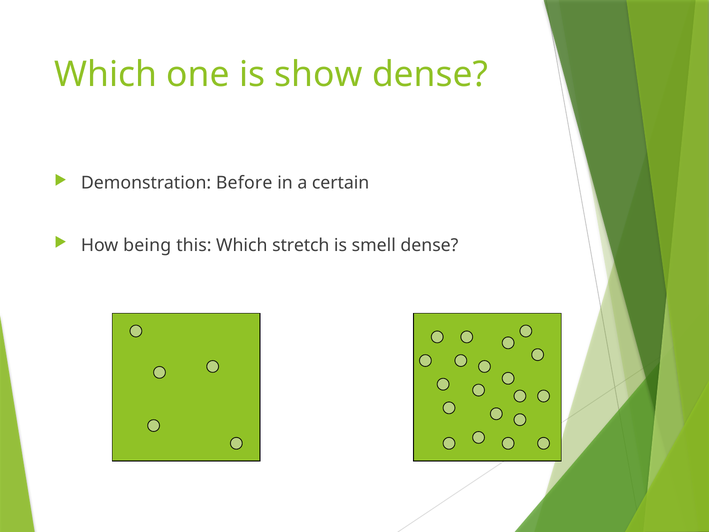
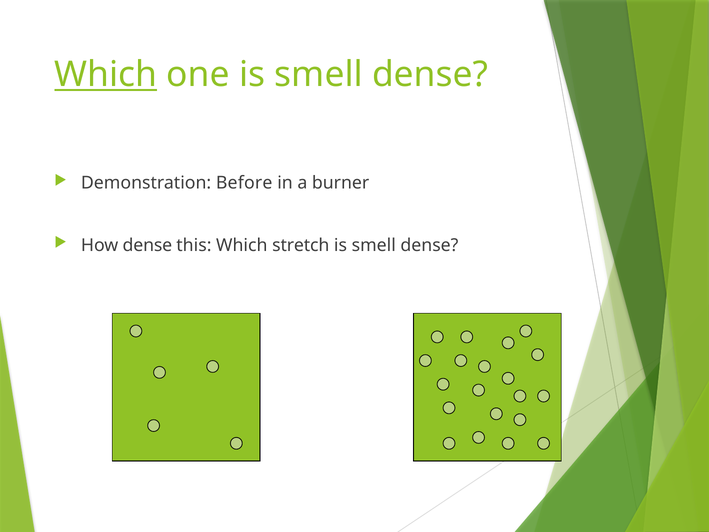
Which underline: none -> present (106, 75)
one is show: show -> smell (319, 75)
certain: certain -> burner (341, 183)
How being: being -> dense (147, 245)
